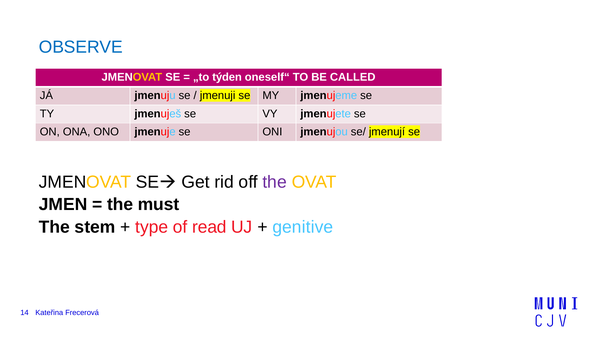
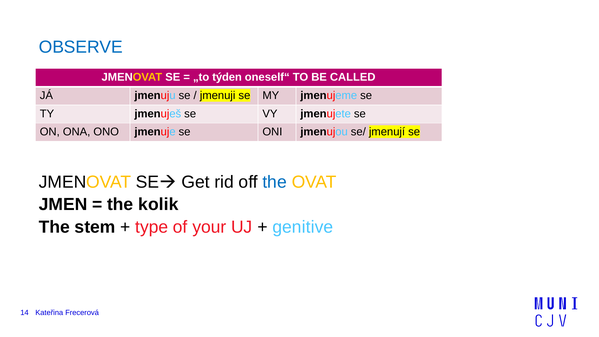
the colour: purple -> blue (275, 182)
must: must -> kolik (158, 204)
read: read -> your (209, 227)
